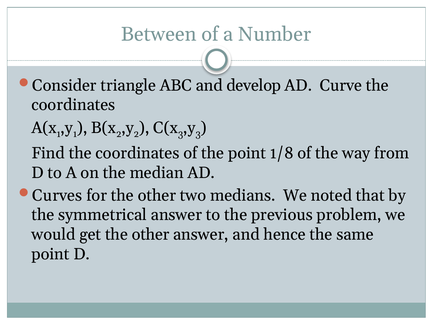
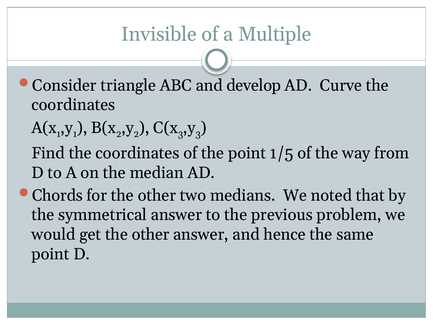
Between: Between -> Invisible (159, 34)
Number: Number -> Multiple (275, 34)
1/8: 1/8 -> 1/5 (282, 153)
Curves: Curves -> Chords (57, 195)
